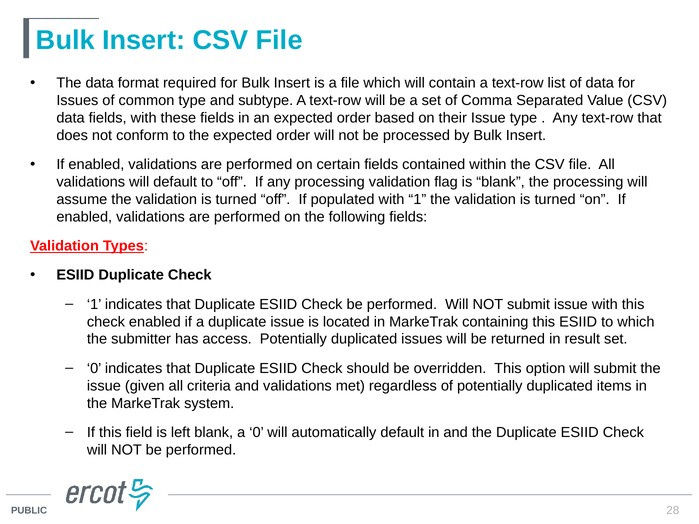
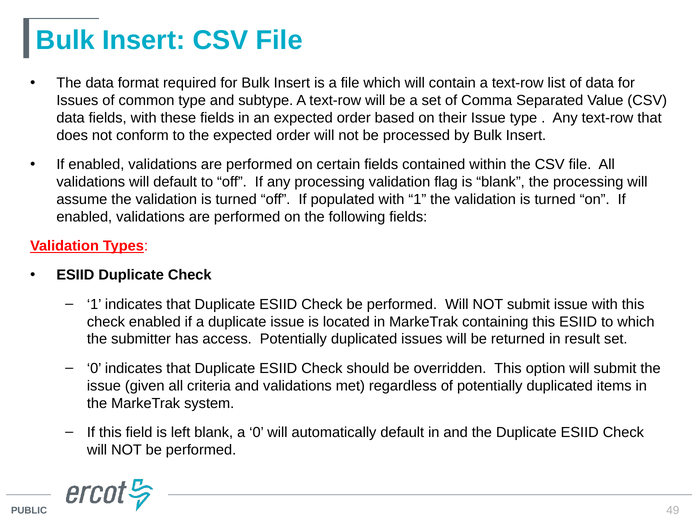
28: 28 -> 49 (673, 511)
